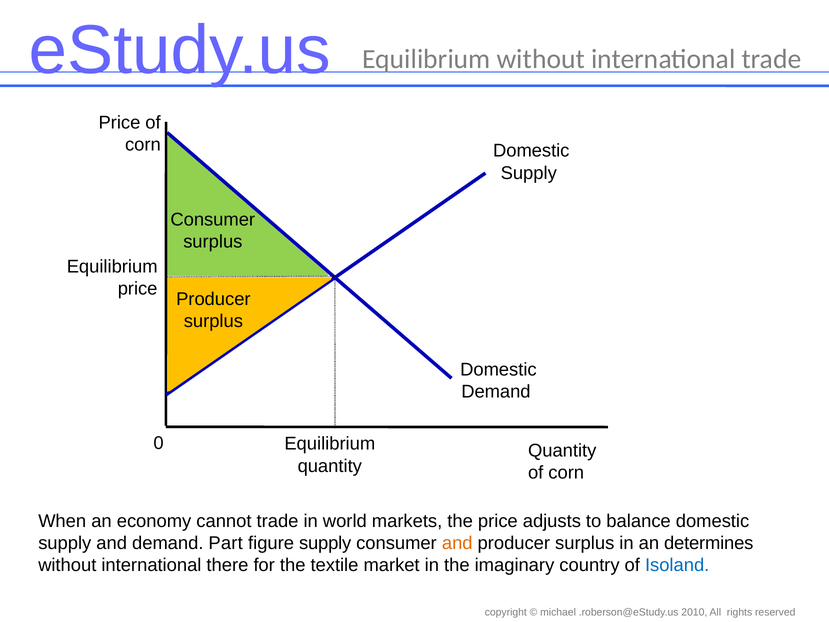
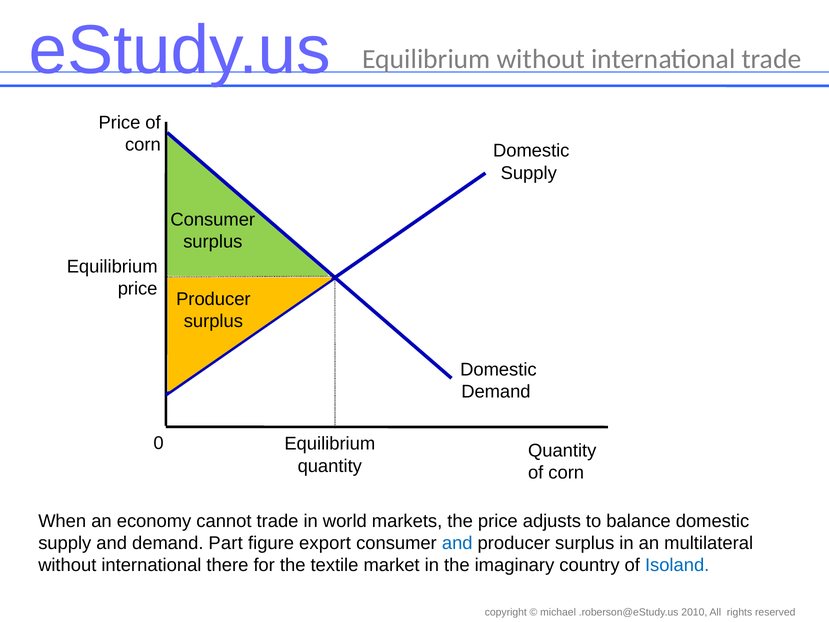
figure supply: supply -> export (325, 543)
and colour: orange -> blue (457, 543)
determines: determines -> multilateral (709, 543)
